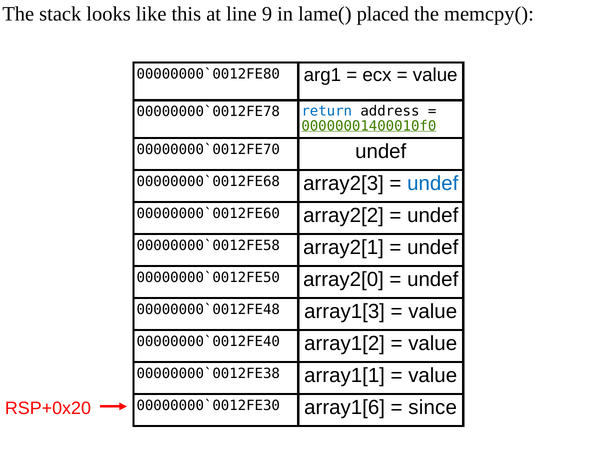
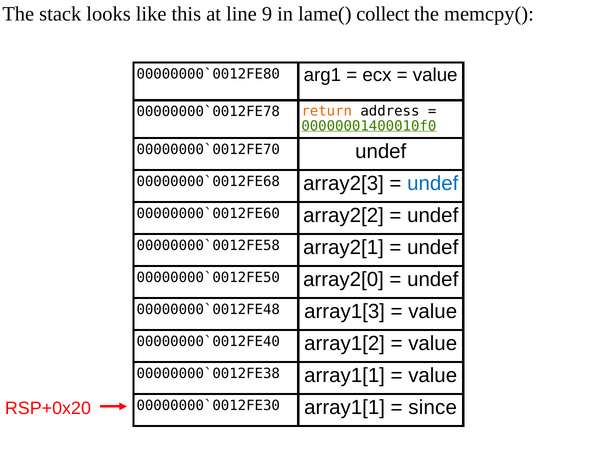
placed: placed -> collect (383, 14)
return colour: blue -> orange (327, 111)
array1[6: array1[6 -> array1[1 (345, 408)
